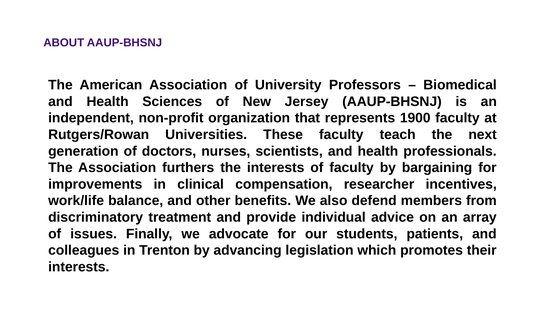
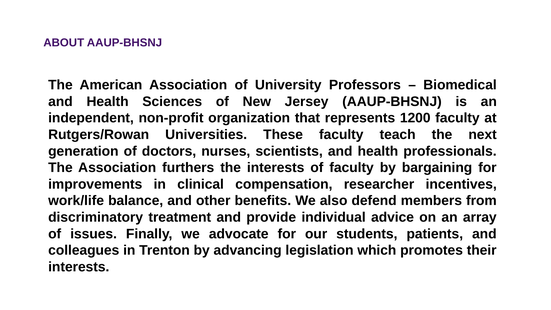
1900: 1900 -> 1200 (415, 118)
